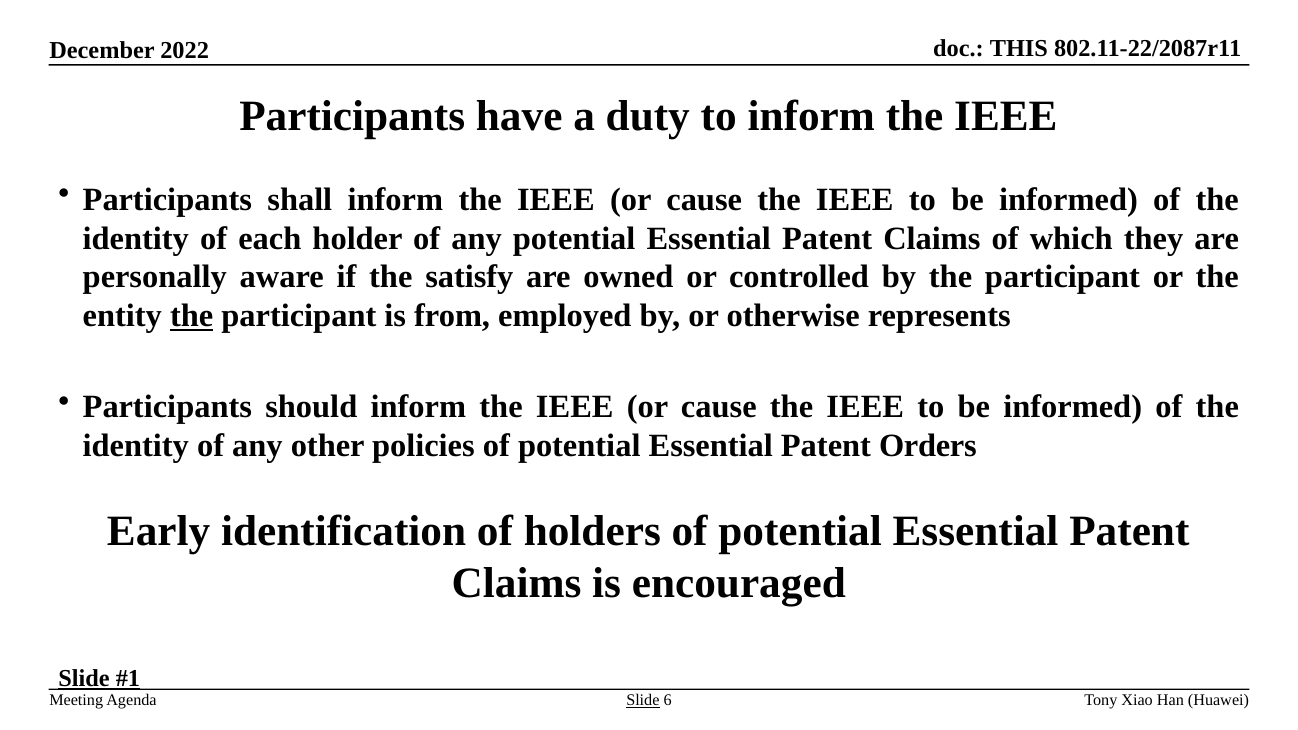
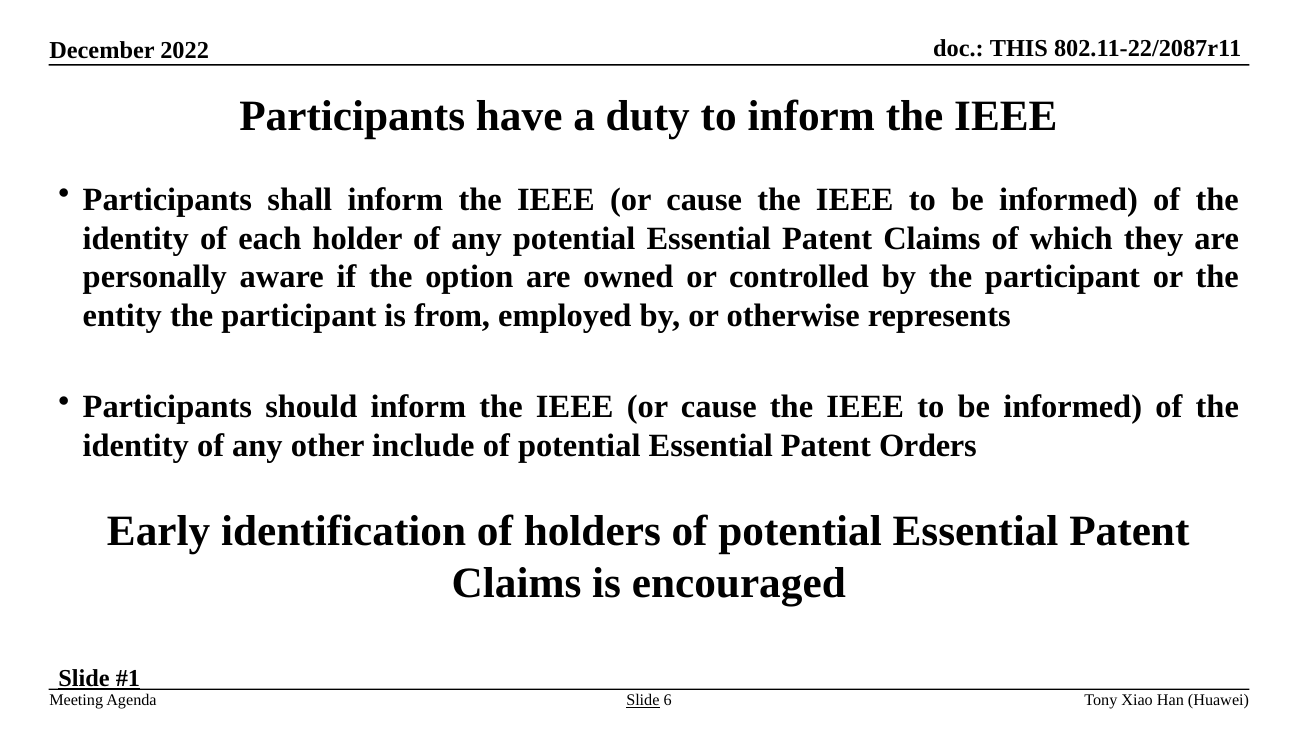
satisfy: satisfy -> option (469, 277)
the underline: present -> none (192, 316)
policies: policies -> include (423, 446)
